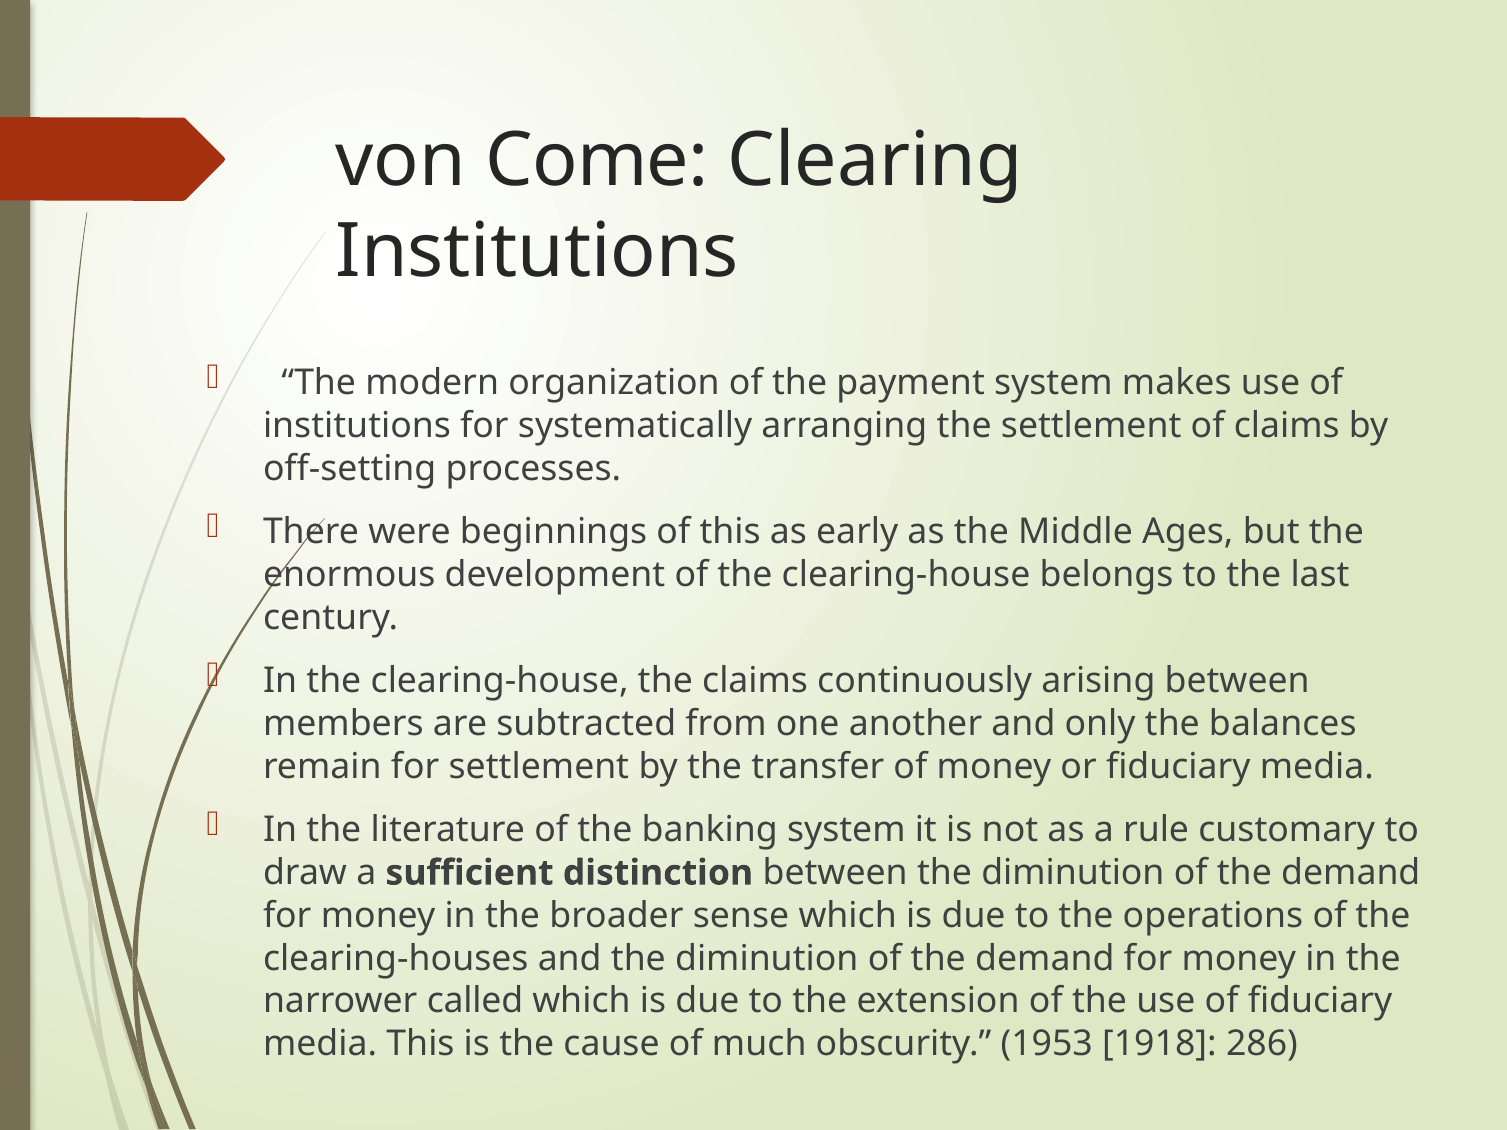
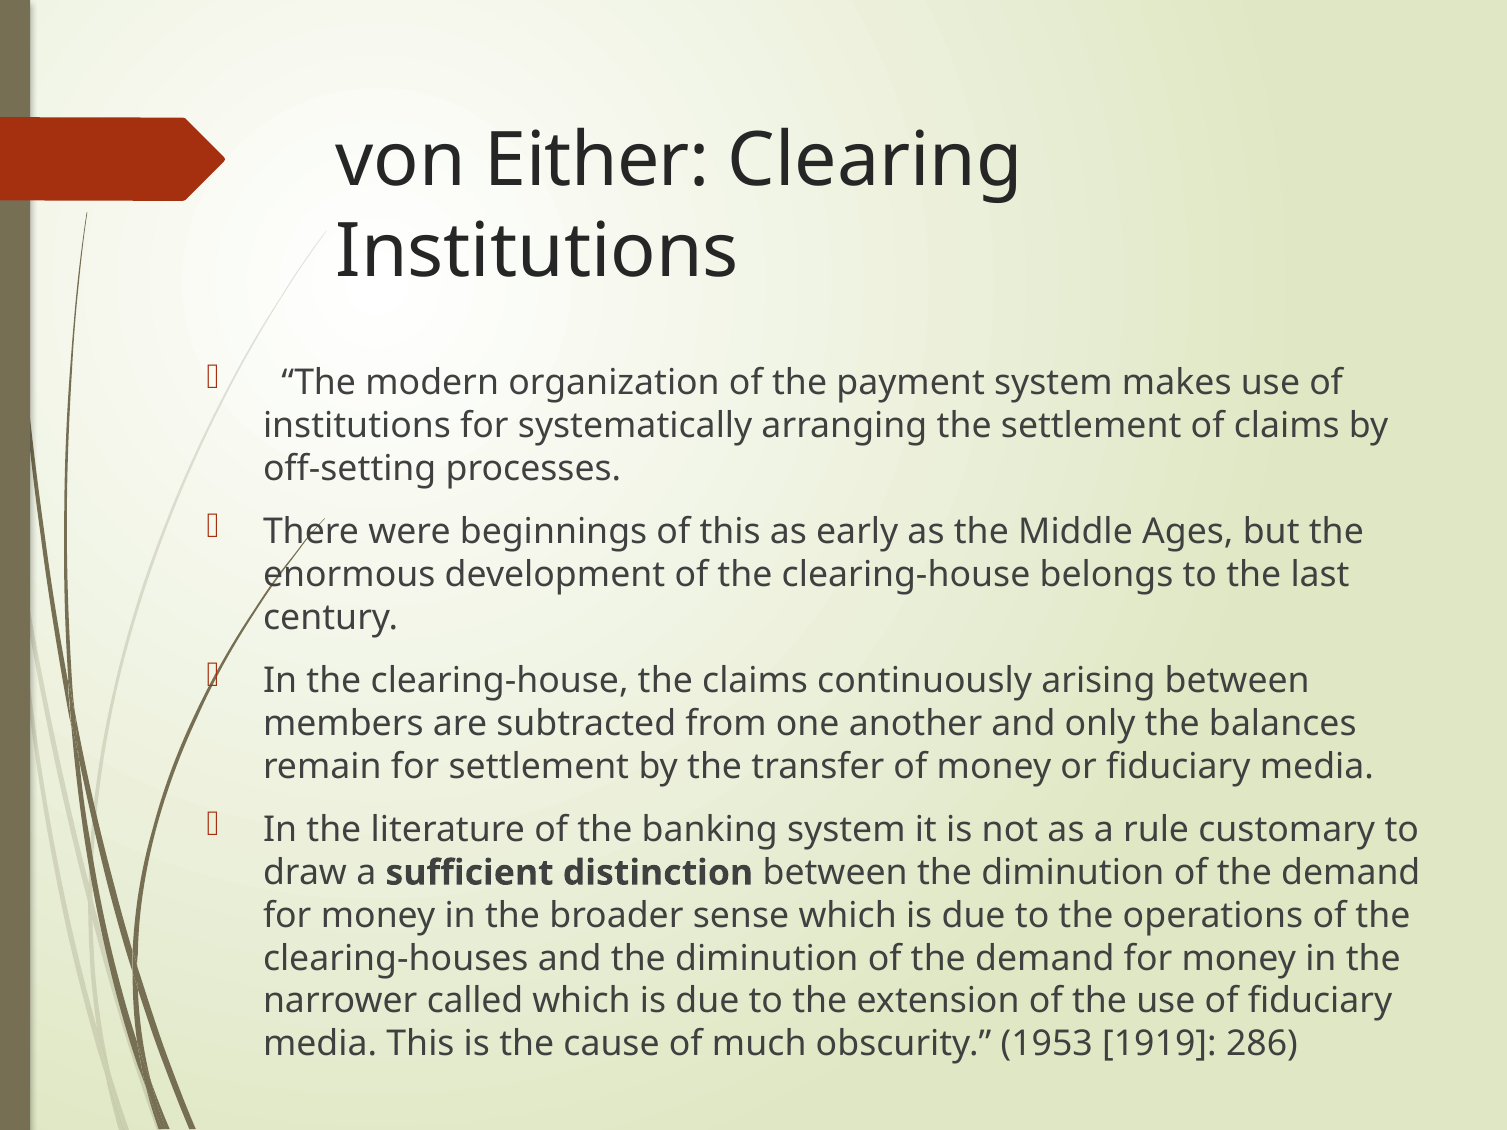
Come: Come -> Either (597, 161)
1918: 1918 -> 1919 (1159, 1044)
